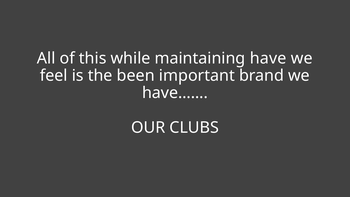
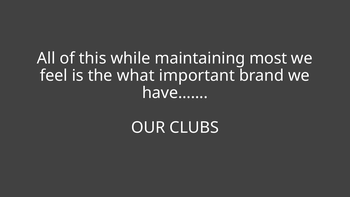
have: have -> most (268, 58)
been: been -> what (136, 76)
